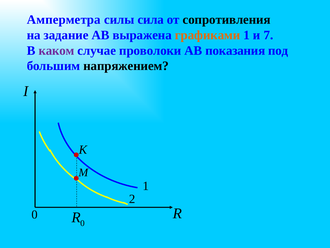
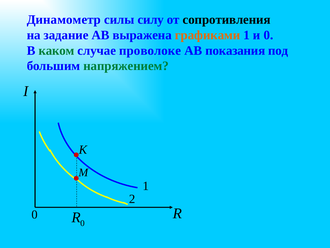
Амперметра: Амперметра -> Динамометр (64, 20)
сила: сила -> силу (151, 20)
и 7: 7 -> 0 (268, 35)
каком colour: purple -> green (56, 50)
проволоки: проволоки -> проволоке (150, 50)
напряжением colour: black -> green (126, 66)
